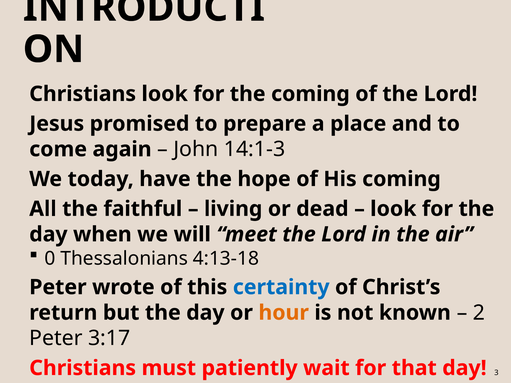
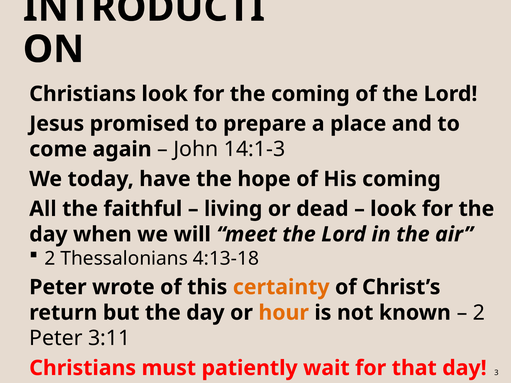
0: 0 -> 2 (50, 259)
certainty colour: blue -> orange (281, 287)
3:17: 3:17 -> 3:11 (109, 338)
